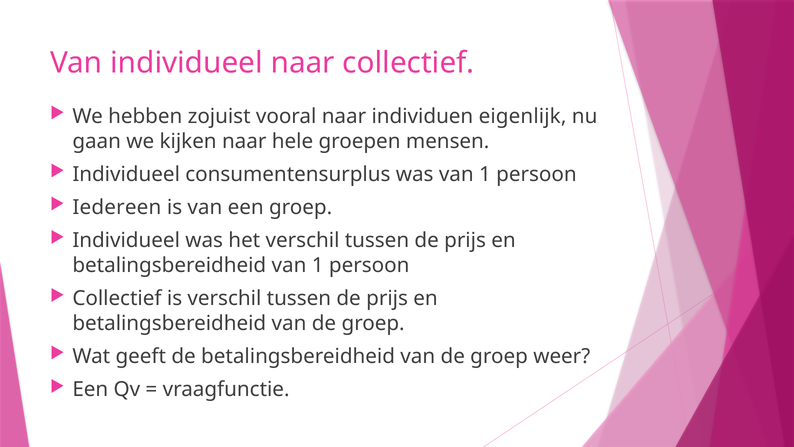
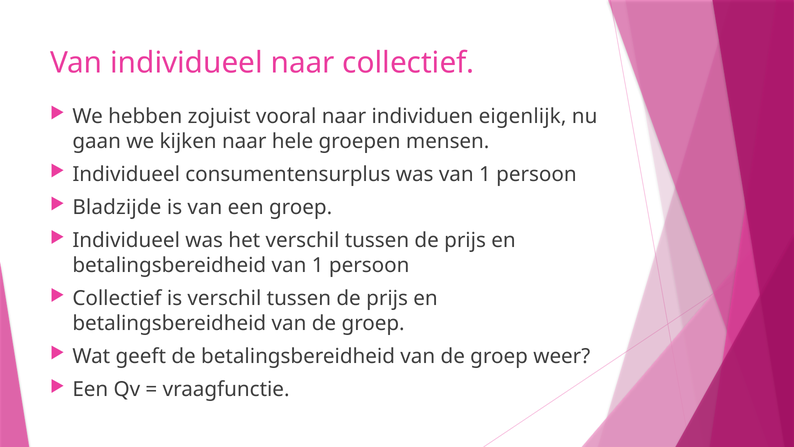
Iedereen: Iedereen -> Bladzijde (117, 207)
